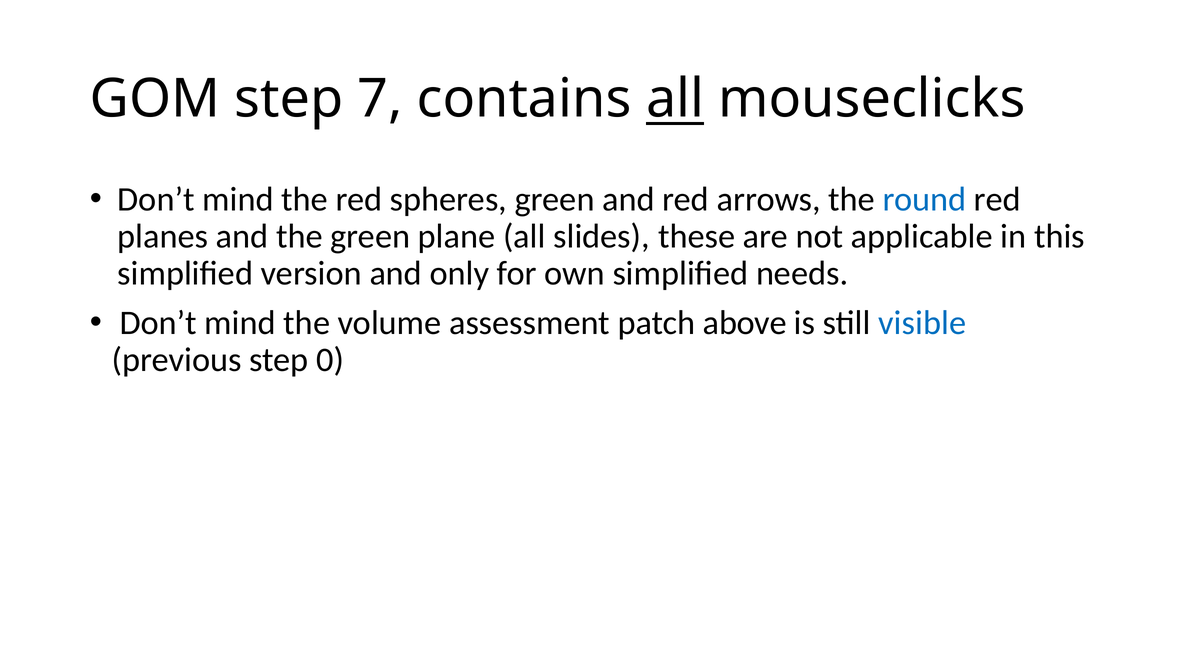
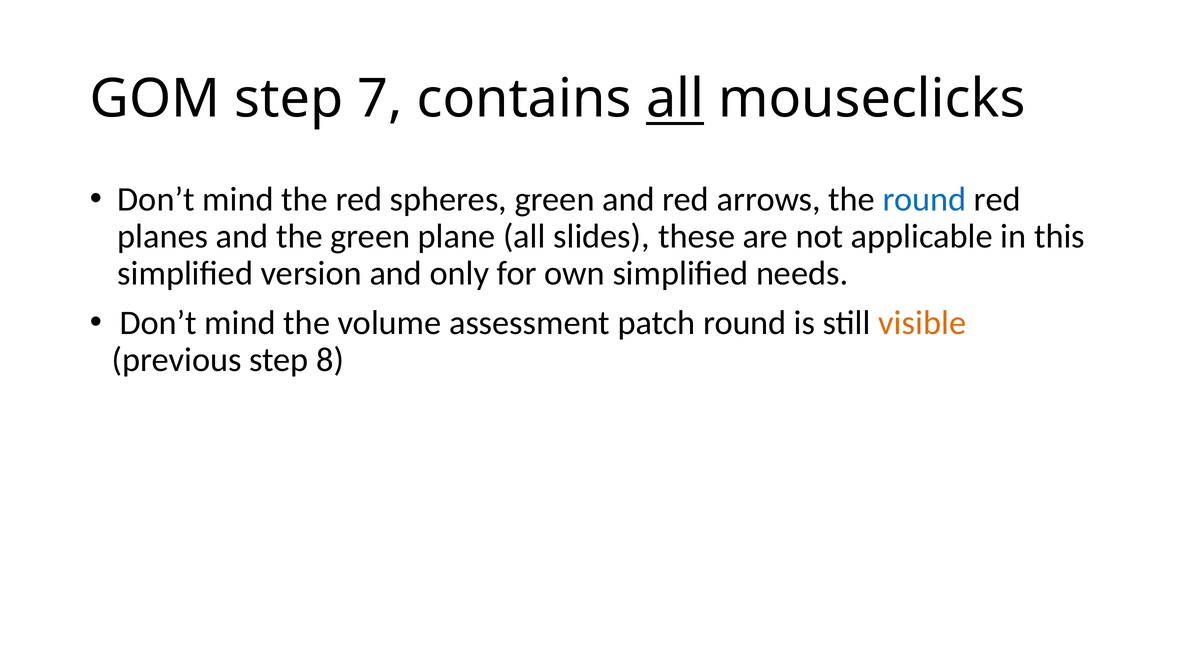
patch above: above -> round (745, 323)
visible colour: blue -> orange (922, 323)
0: 0 -> 8 (330, 360)
